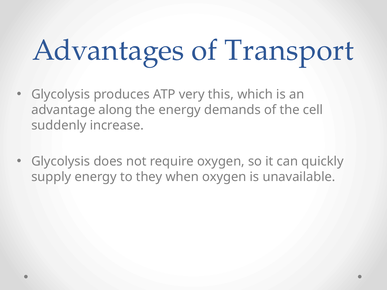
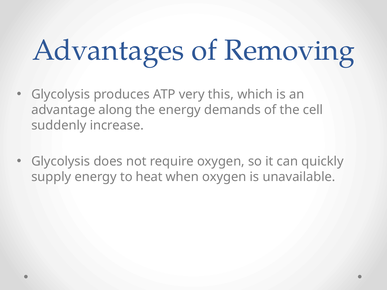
Transport: Transport -> Removing (289, 50)
they: they -> heat (149, 177)
